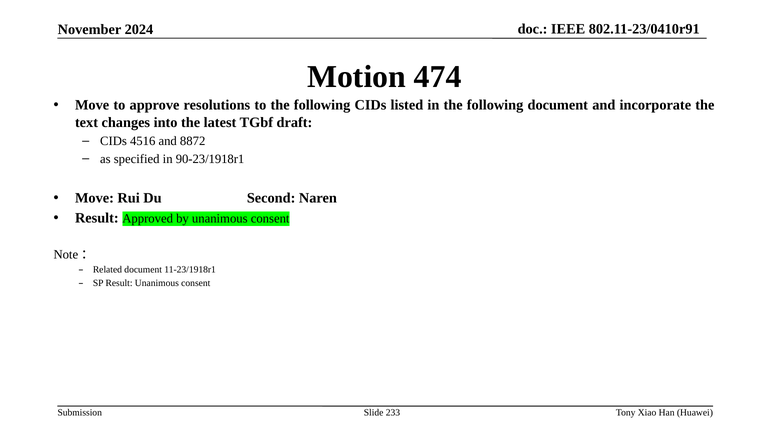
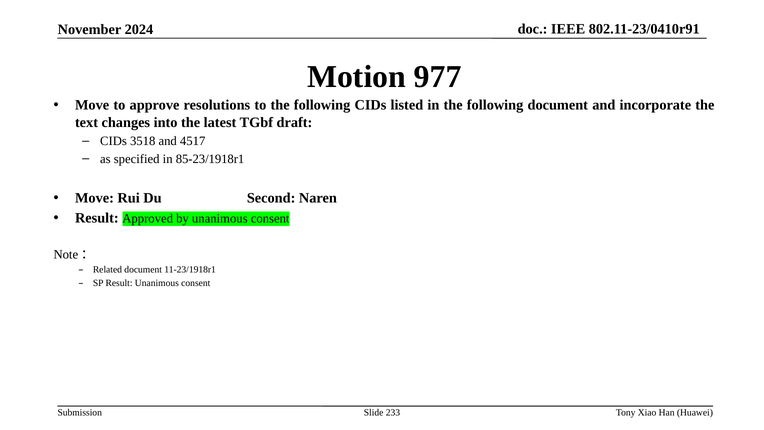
474: 474 -> 977 (438, 77)
4516: 4516 -> 3518 (143, 141)
8872: 8872 -> 4517 (193, 141)
90-23/1918r1: 90-23/1918r1 -> 85-23/1918r1 (210, 159)
